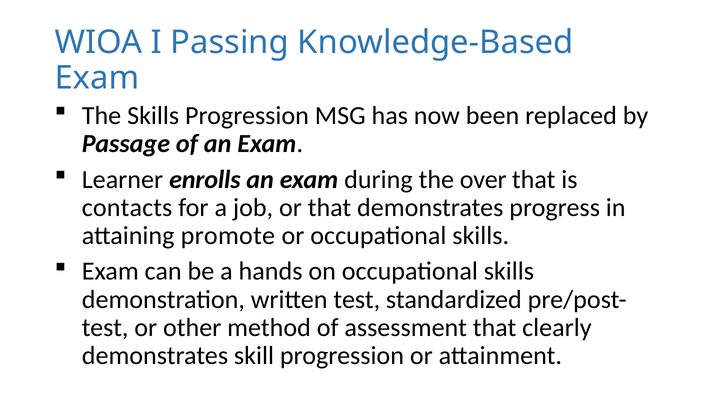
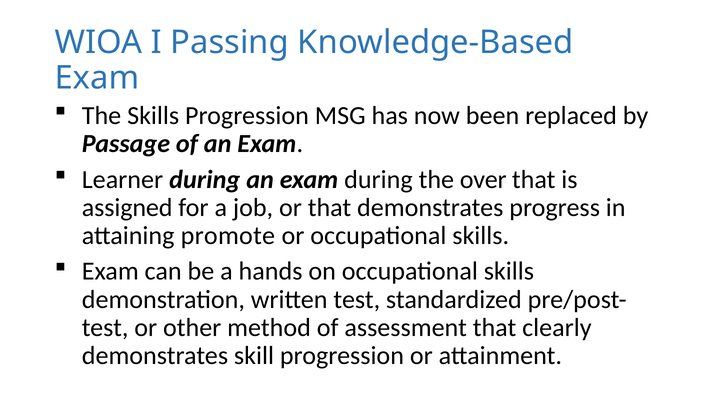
Learner enrolls: enrolls -> during (205, 180)
contacts: contacts -> assigned (127, 208)
